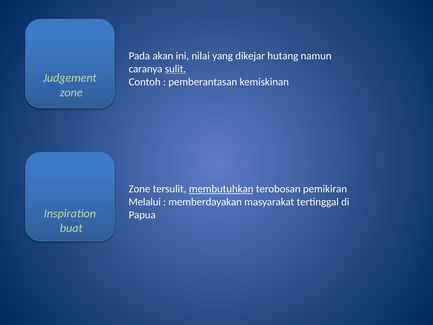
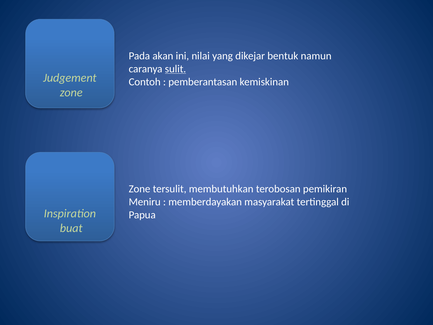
hutang: hutang -> bentuk (283, 56)
membutuhkan underline: present -> none (221, 189)
Melalui: Melalui -> Meniru (145, 202)
